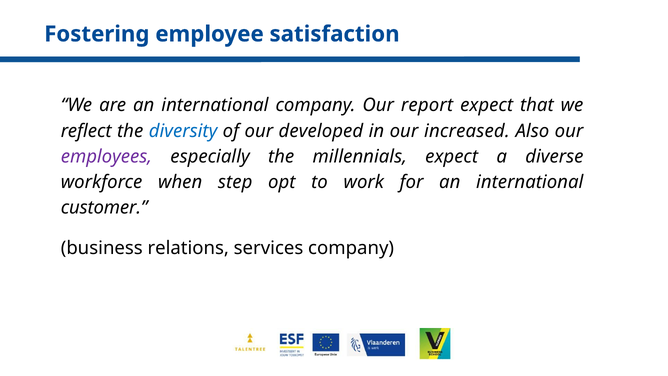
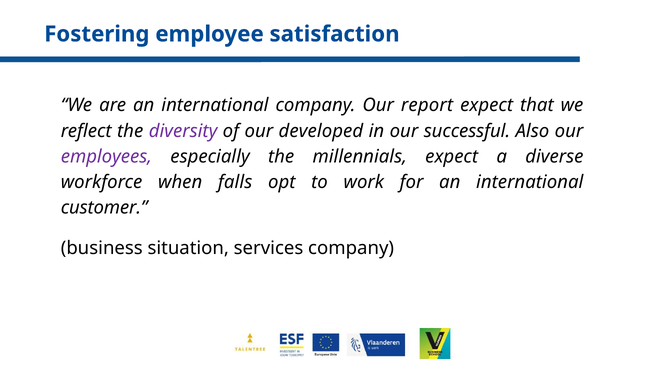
diversity colour: blue -> purple (183, 131)
increased: increased -> successful (467, 131)
step: step -> falls (235, 182)
relations: relations -> situation (188, 248)
